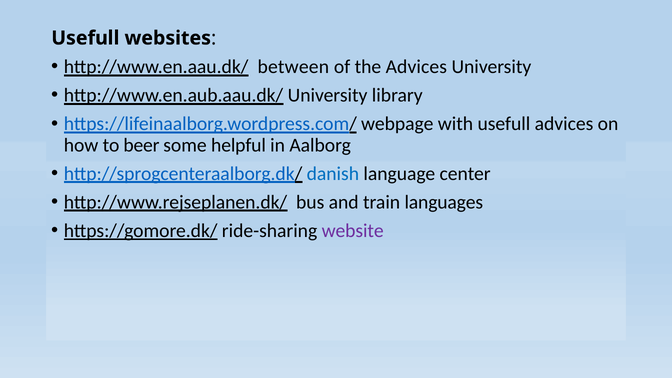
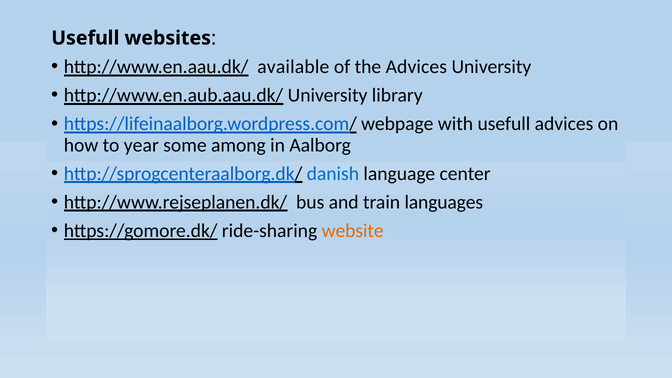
between: between -> available (293, 67)
beer: beer -> year (141, 145)
helpful: helpful -> among (238, 145)
website colour: purple -> orange (353, 231)
